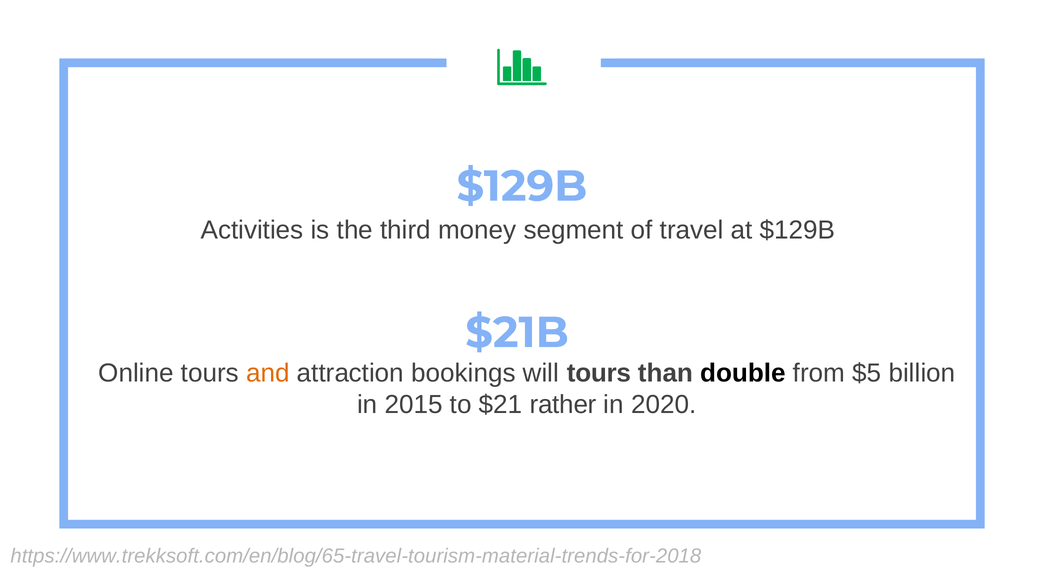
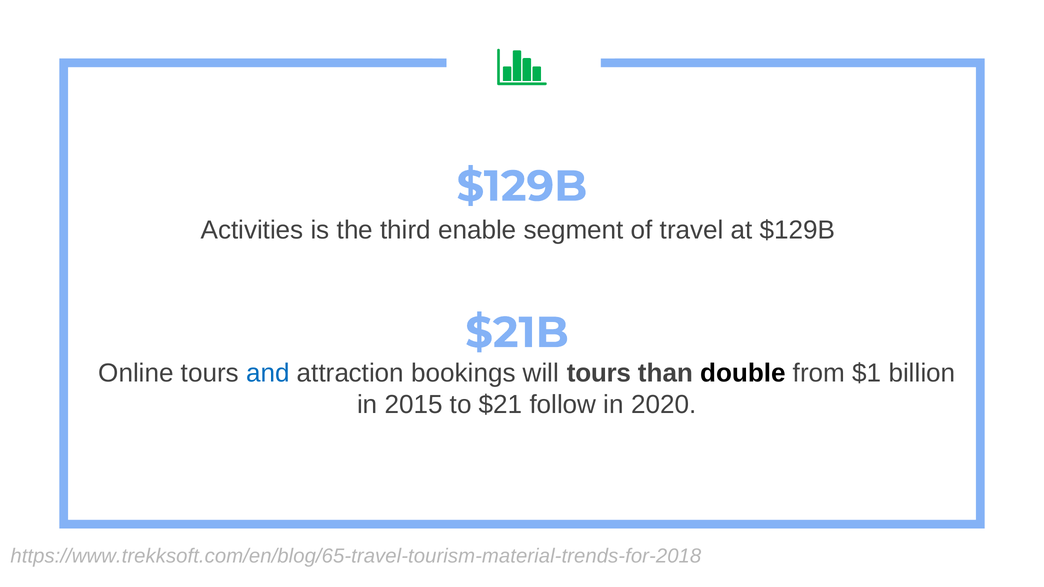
money: money -> enable (477, 230)
and colour: orange -> blue (268, 374)
$5: $5 -> $1 (867, 374)
rather: rather -> follow (563, 405)
